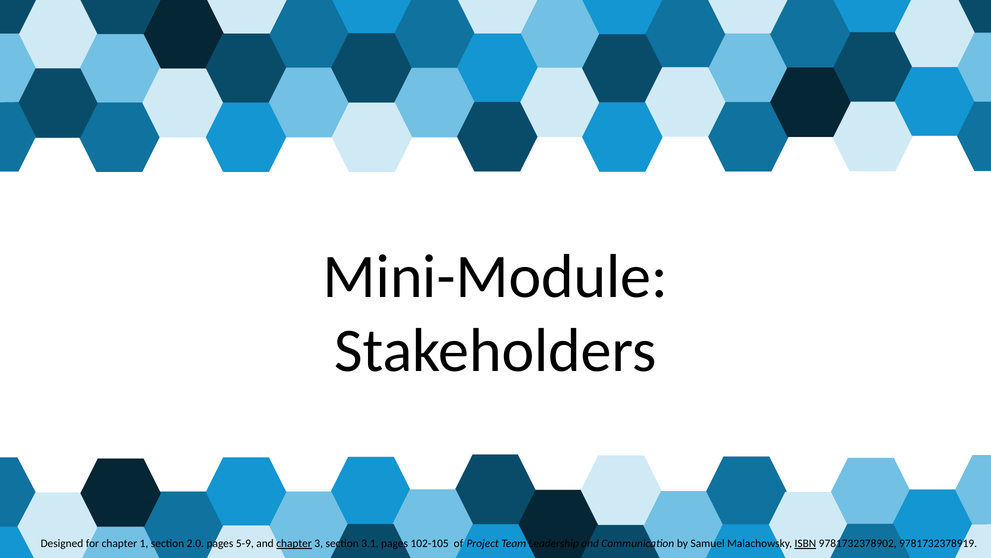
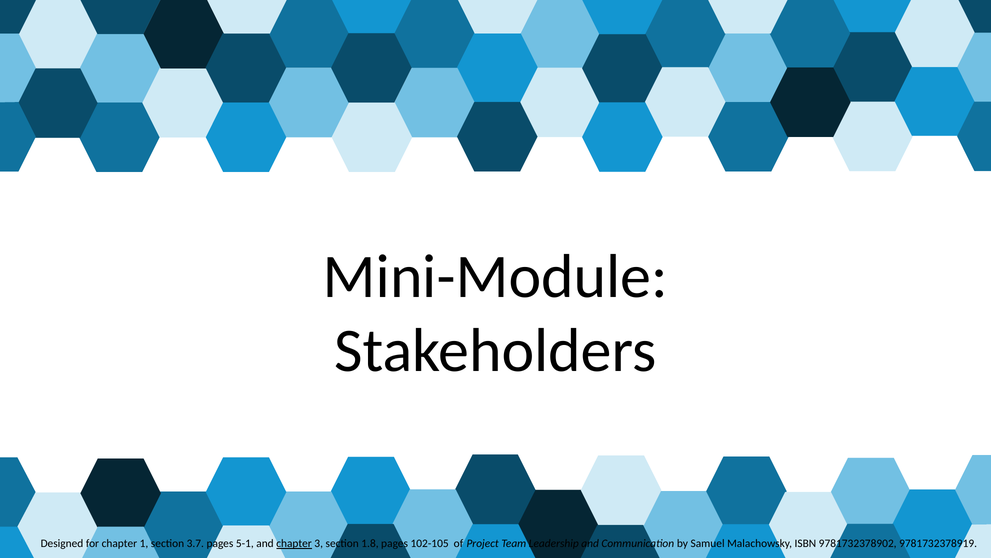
2.0: 2.0 -> 3.7 (195, 543)
5-9: 5-9 -> 5-1 (245, 543)
3.1: 3.1 -> 1.8 (370, 543)
ISBN underline: present -> none (805, 543)
